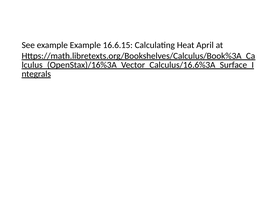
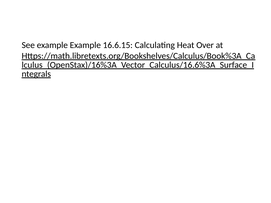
April: April -> Over (205, 45)
